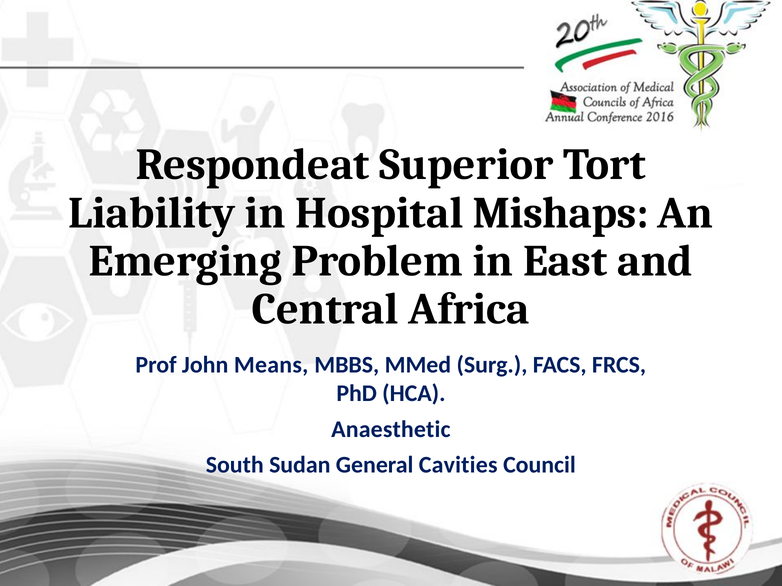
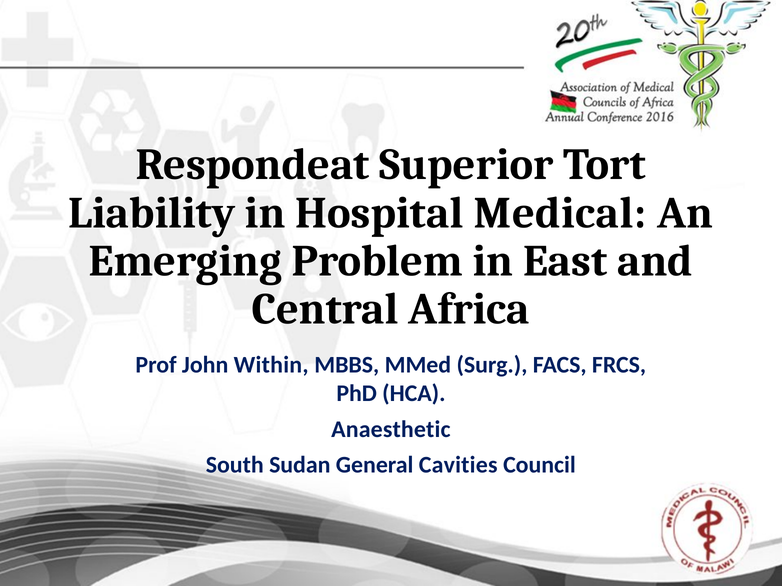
Mishaps: Mishaps -> Medical (560, 213)
Means: Means -> Within (271, 365)
